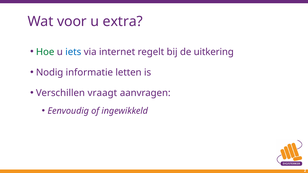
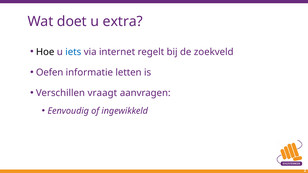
voor: voor -> doet (72, 22)
Hoe colour: green -> black (45, 52)
uitkering: uitkering -> zoekveld (214, 52)
Nodig: Nodig -> Oefen (50, 72)
